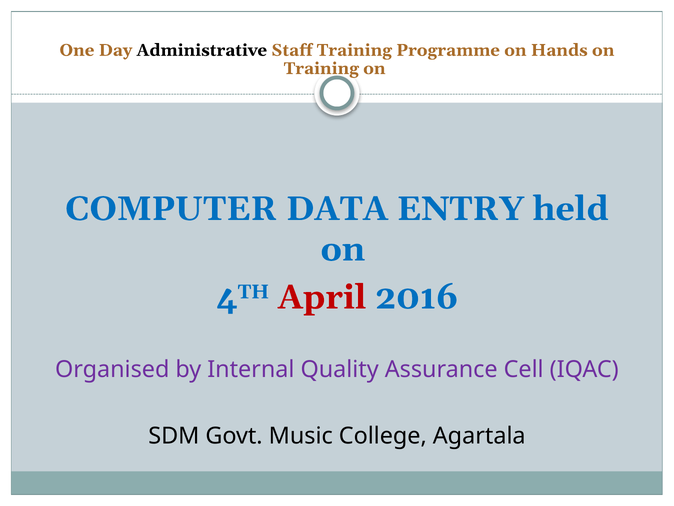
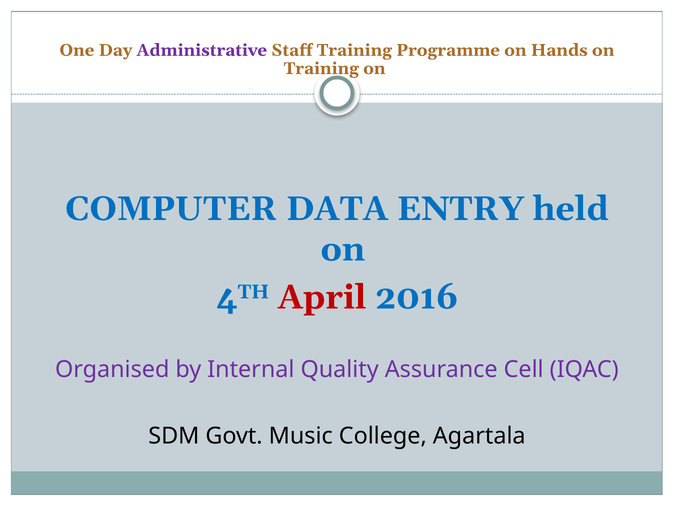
Administrative colour: black -> purple (202, 50)
